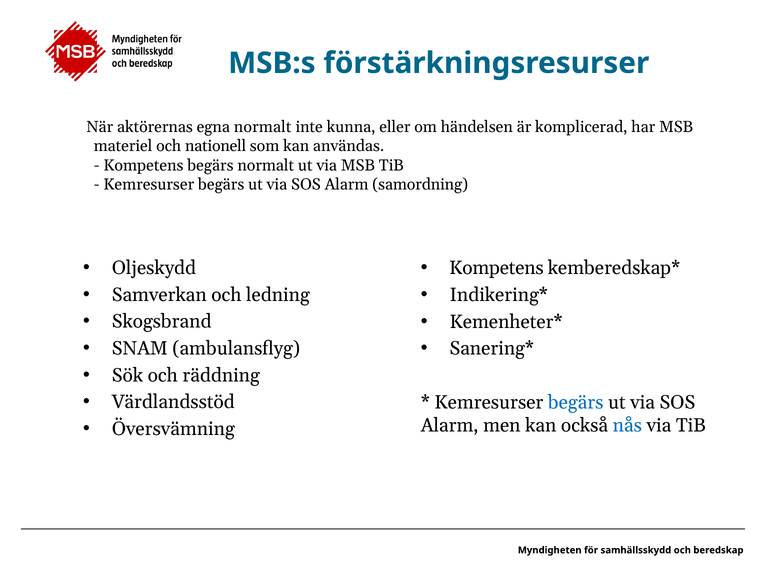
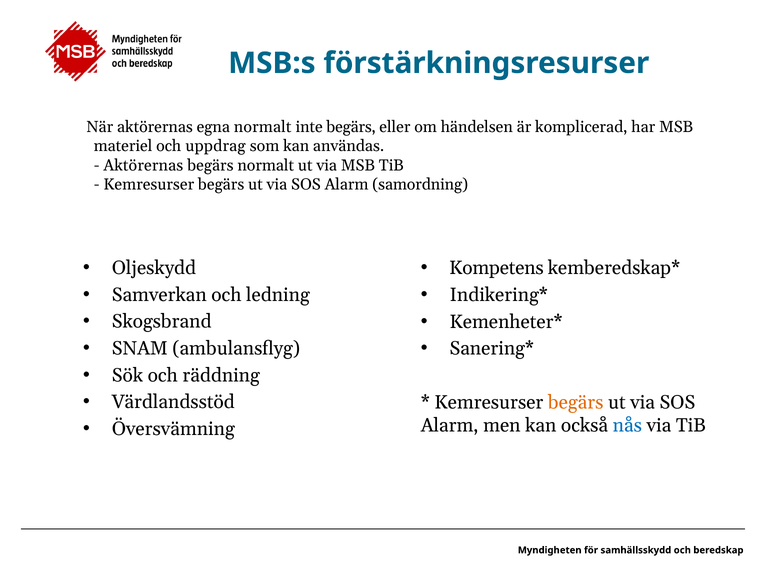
inte kunna: kunna -> begärs (351, 127)
nationell: nationell -> uppdrag (215, 146)
Kompetens: Kompetens -> Aktörernas (143, 165)
begärs colour: blue -> orange (576, 402)
